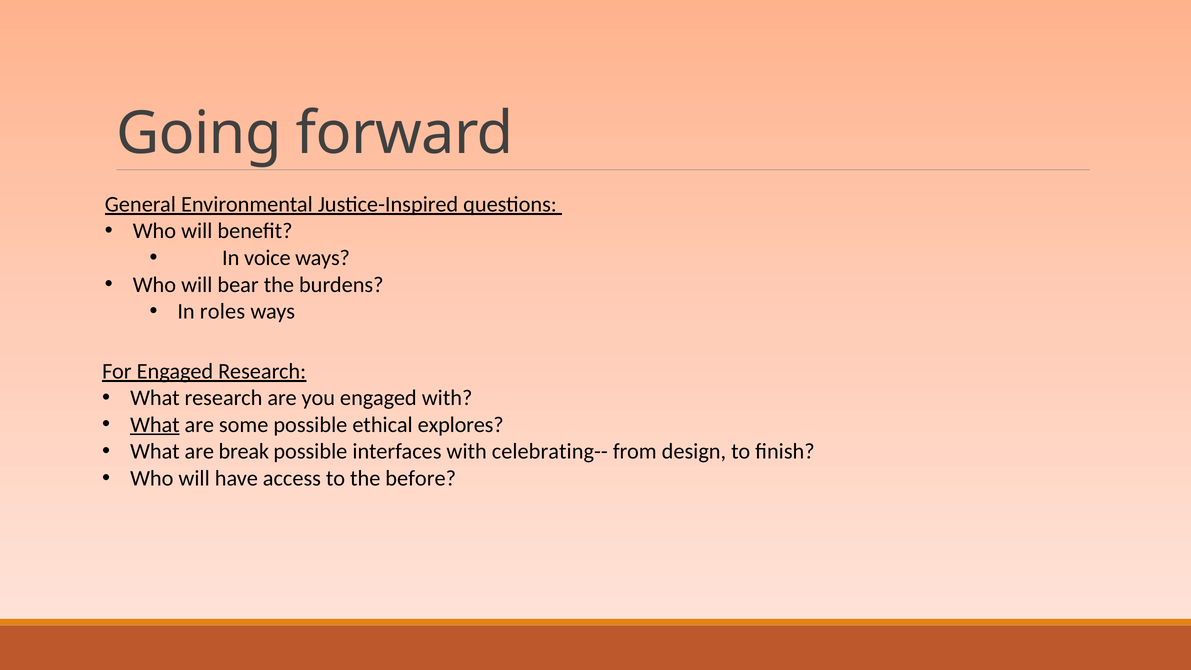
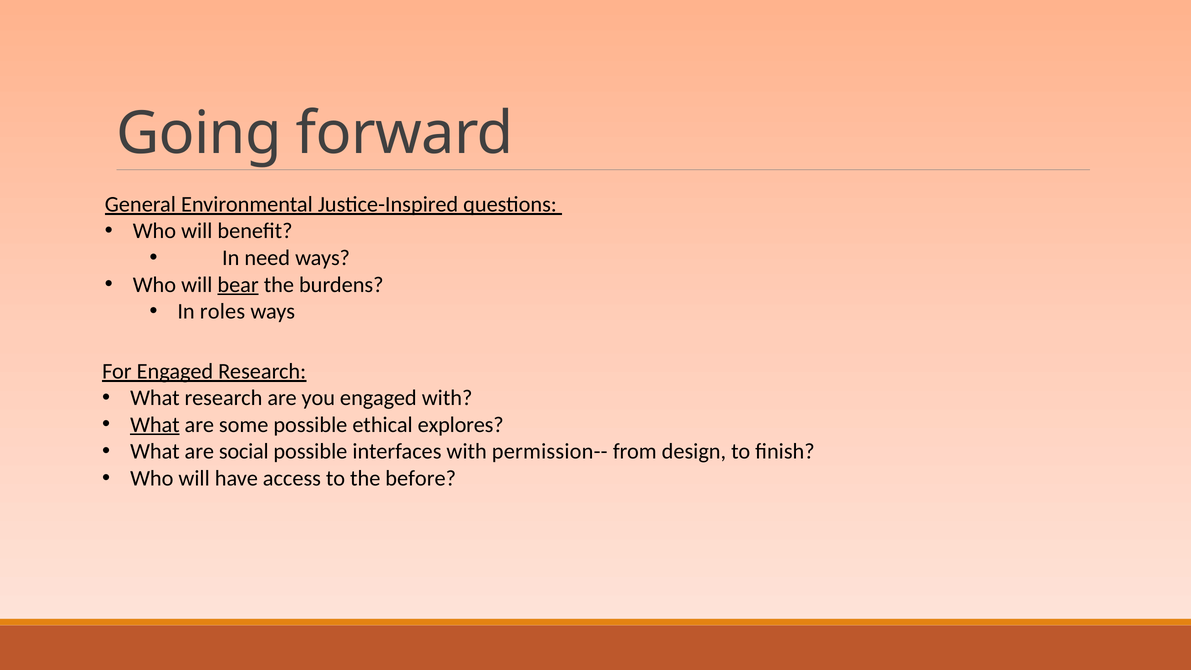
voice: voice -> need (267, 258)
bear underline: none -> present (238, 285)
break: break -> social (244, 452)
celebrating--: celebrating-- -> permission-- (550, 452)
